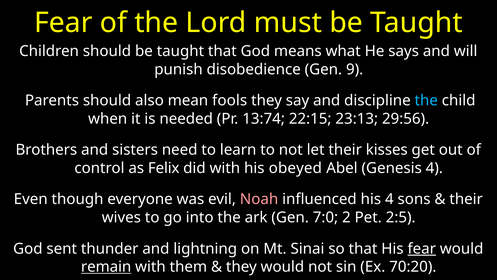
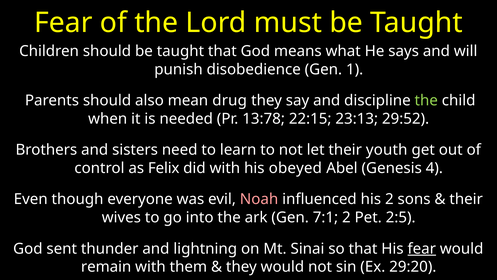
9: 9 -> 1 (355, 69)
fools: fools -> drug (230, 100)
the colour: light blue -> light green (426, 100)
13:74: 13:74 -> 13:78 (264, 119)
29:56: 29:56 -> 29:52 (406, 119)
kisses: kisses -> youth (387, 150)
his 4: 4 -> 2 (389, 199)
7:0: 7:0 -> 7:1 (325, 217)
remain underline: present -> none (106, 266)
70:20: 70:20 -> 29:20 (413, 266)
